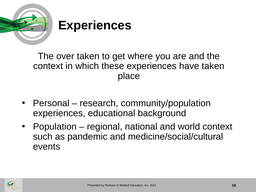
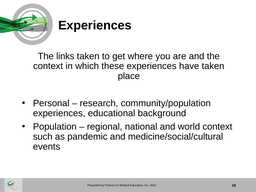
over: over -> links (65, 56)
